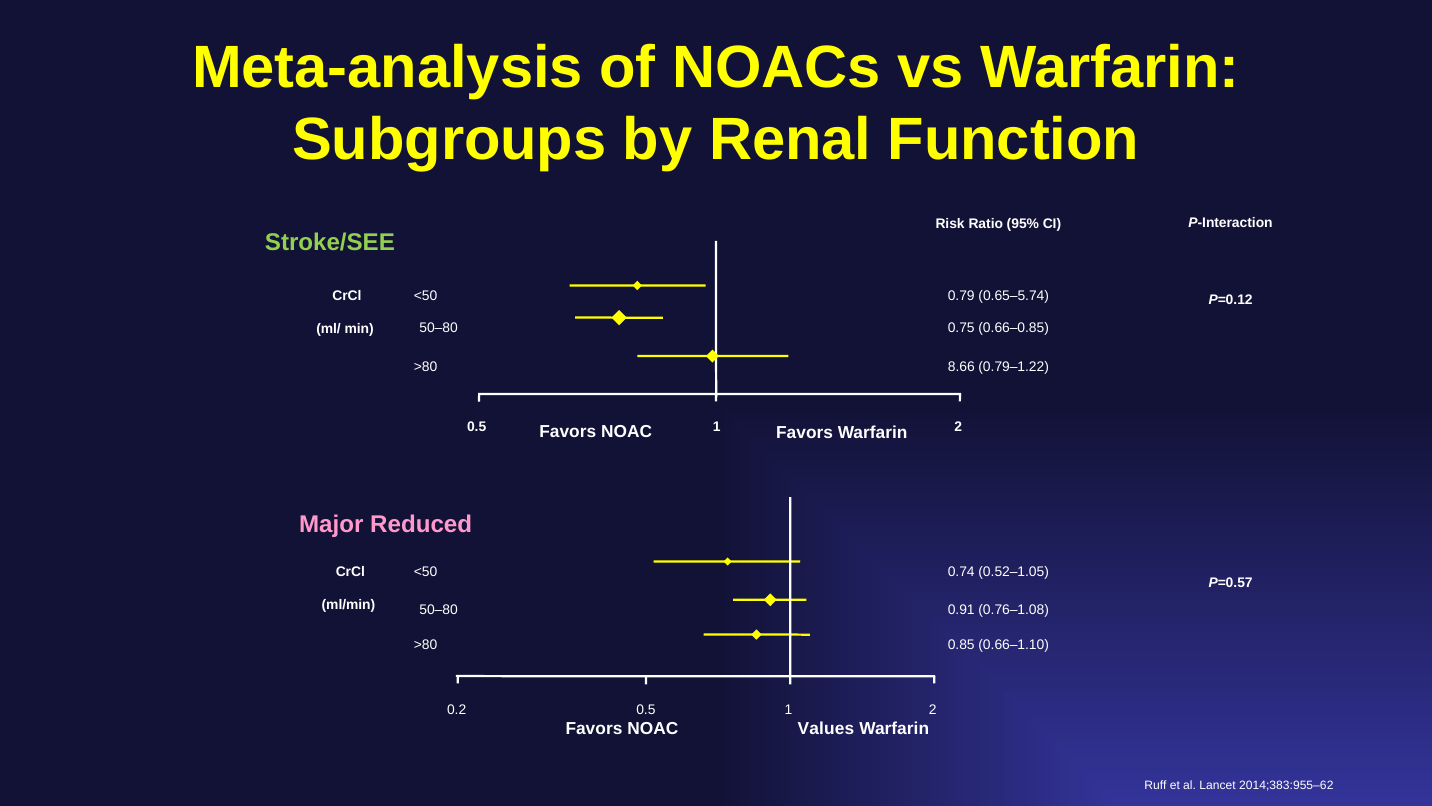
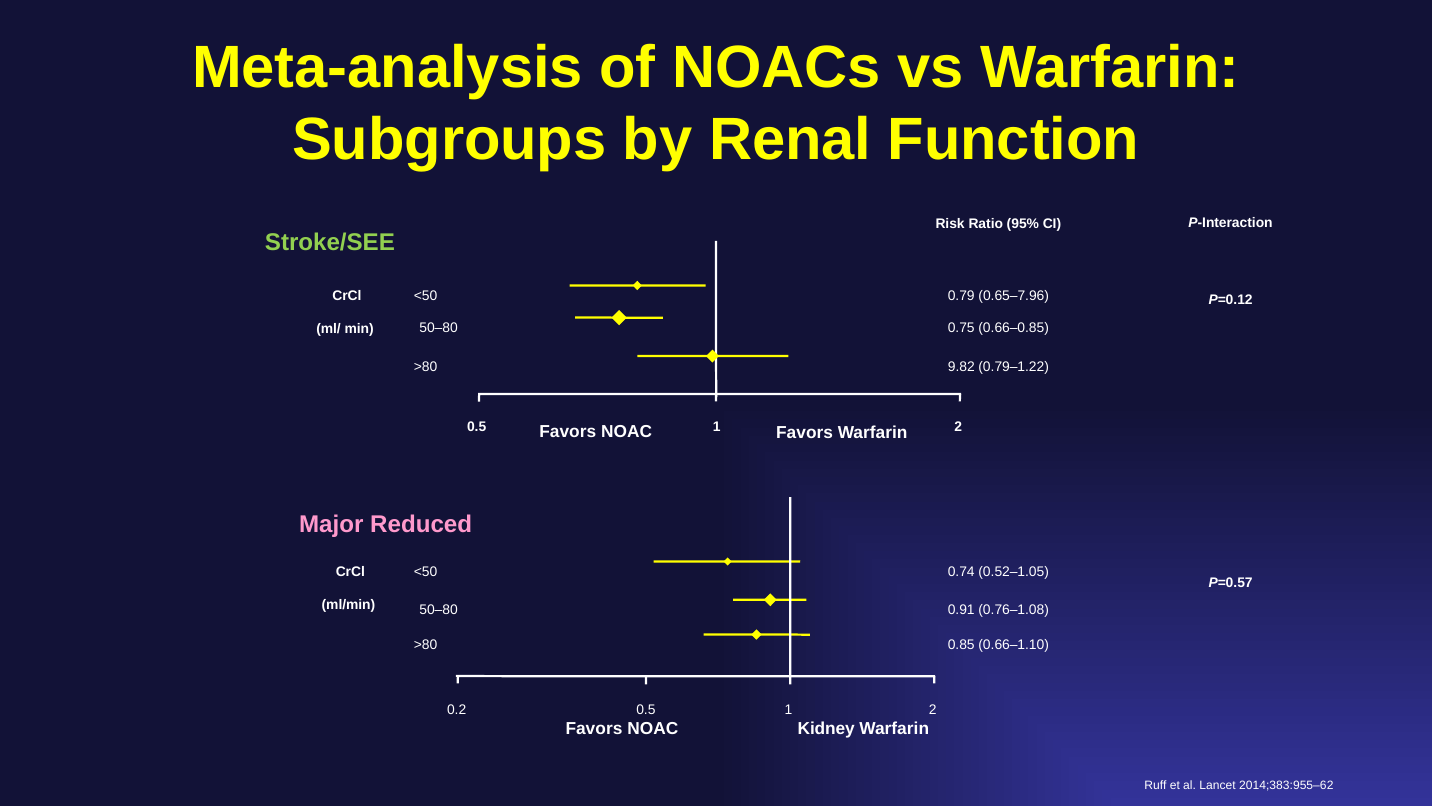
0.65–5.74: 0.65–5.74 -> 0.65–7.96 (1014, 296)
8.66: 8.66 -> 9.82 (961, 366)
Values: Values -> Kidney (826, 729)
